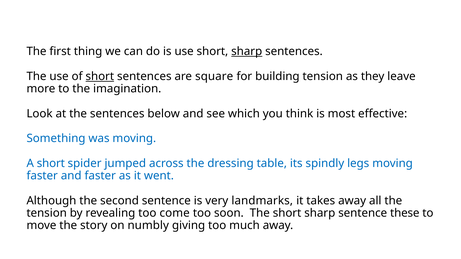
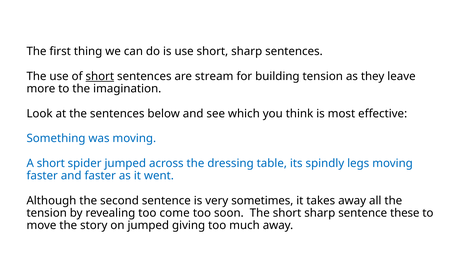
sharp underline: present -> none (247, 52)
square: square -> stream (214, 76)
landmarks: landmarks -> sometimes (262, 201)
on numbly: numbly -> jumped (148, 226)
